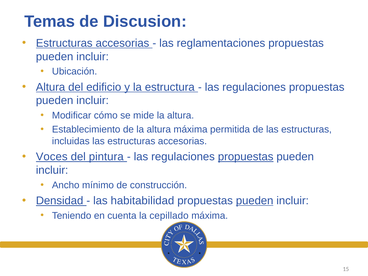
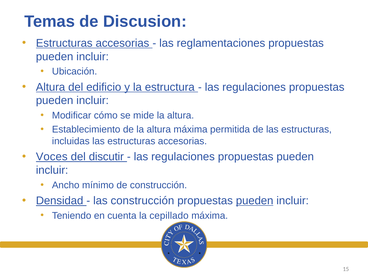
pintura: pintura -> discutir (106, 157)
propuestas underline: present -> none (246, 157)
las habitabilidad: habitabilidad -> construcción (142, 201)
